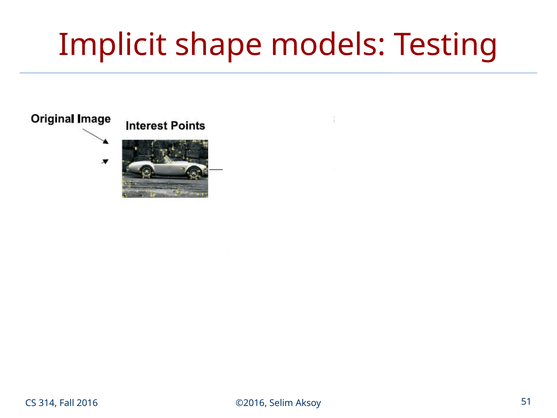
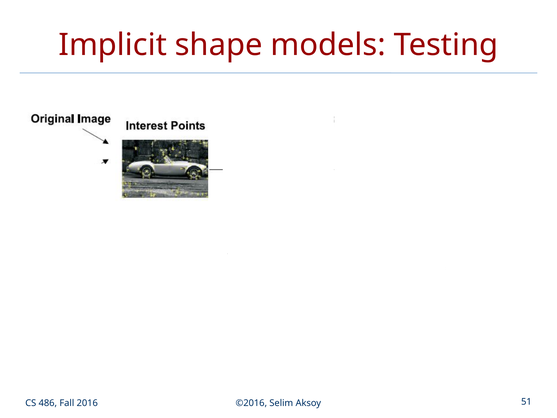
314: 314 -> 486 (48, 403)
